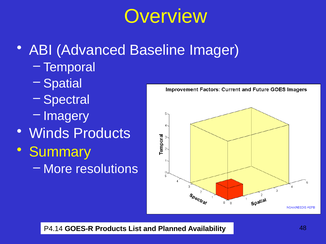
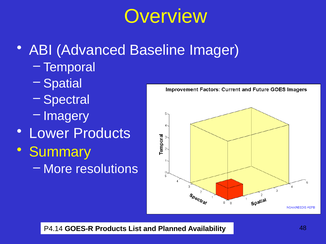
Winds: Winds -> Lower (49, 134)
